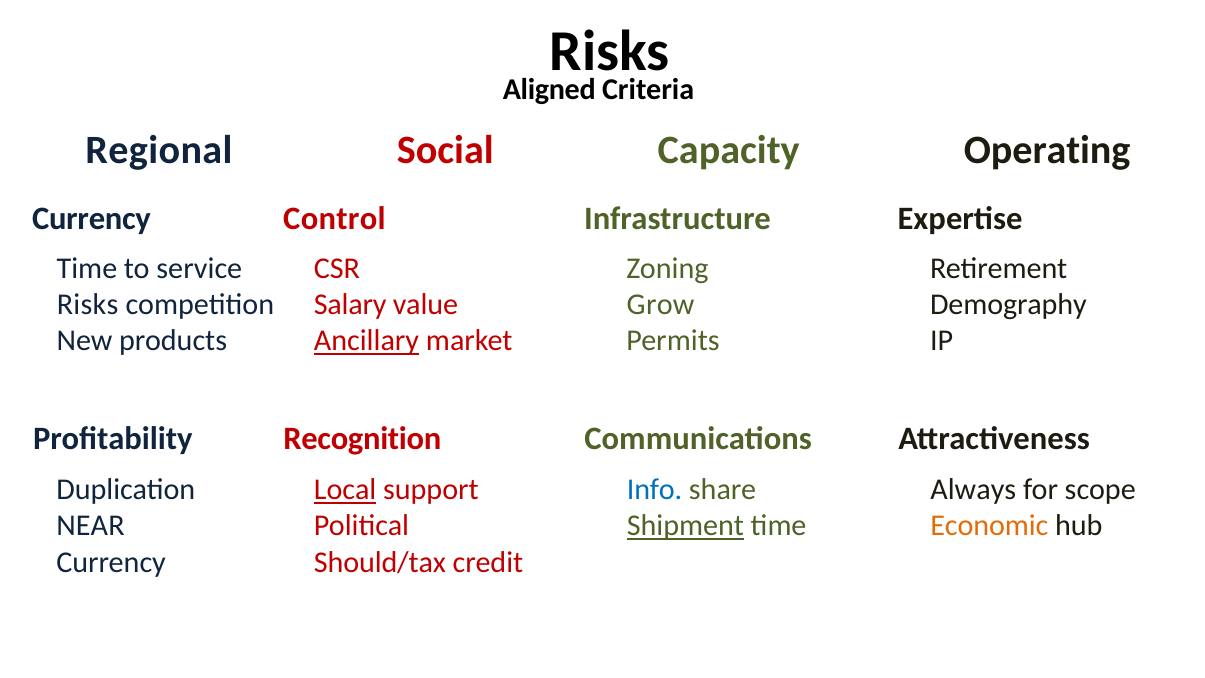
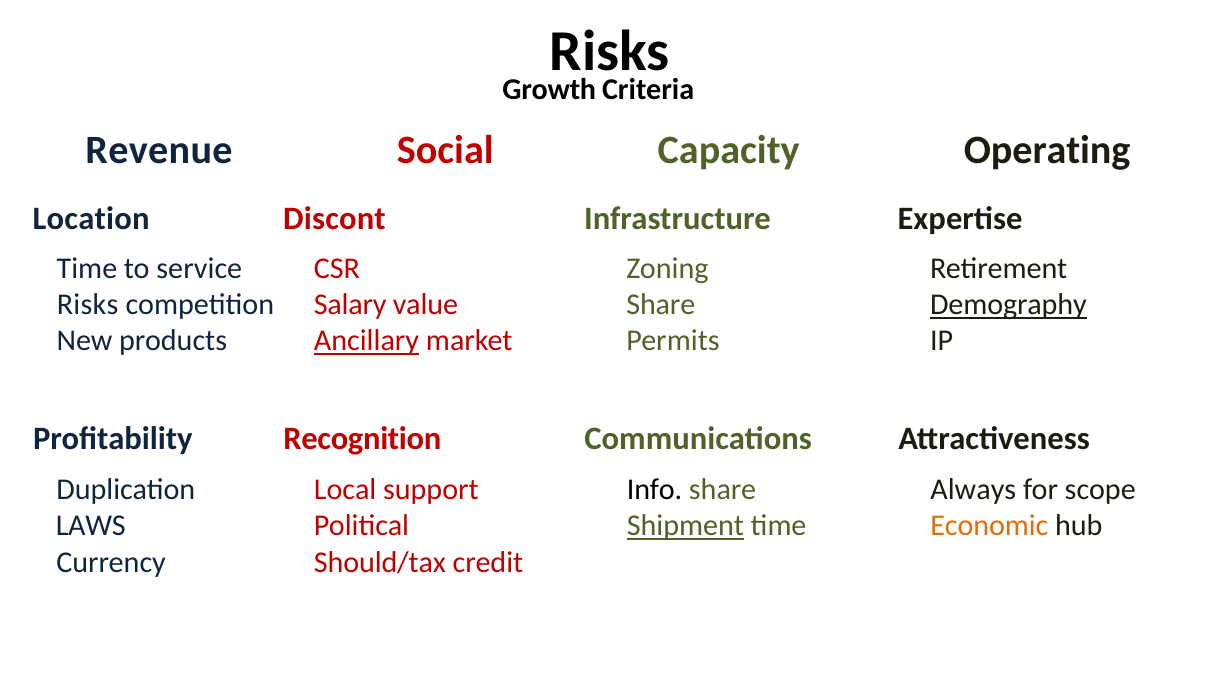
Aligned: Aligned -> Growth (549, 90)
Regional: Regional -> Revenue (159, 150)
Currency: Currency -> Location (91, 219)
Control: Control -> Discont (334, 219)
Grow: Grow -> Share (661, 305)
Demography underline: none -> present (1008, 305)
Local underline: present -> none (345, 490)
Info colour: blue -> black (655, 490)
NEAR: NEAR -> LAWS (91, 526)
